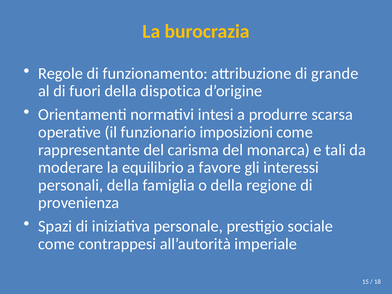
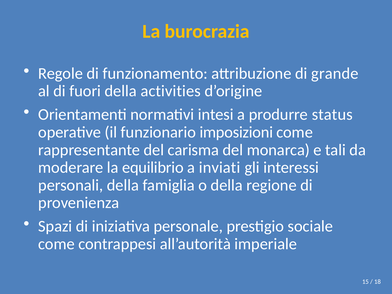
dispotica: dispotica -> activities (171, 91)
scarsa: scarsa -> status (332, 115)
favore: favore -> inviati (220, 168)
